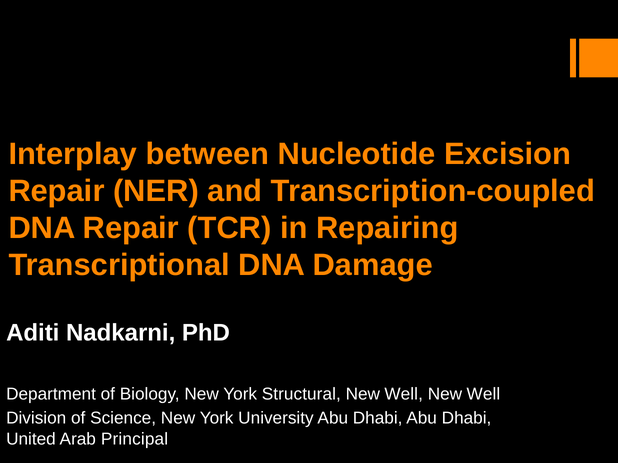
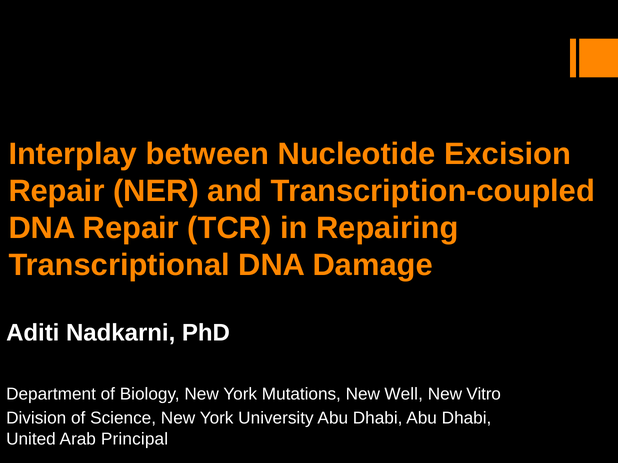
Structural: Structural -> Mutations (301, 395)
Well: Well -> Vitro (484, 395)
